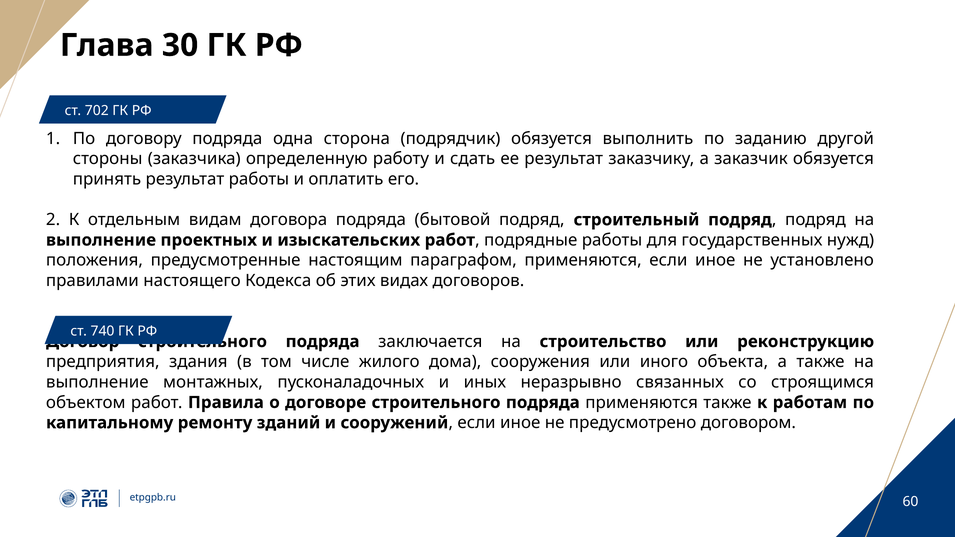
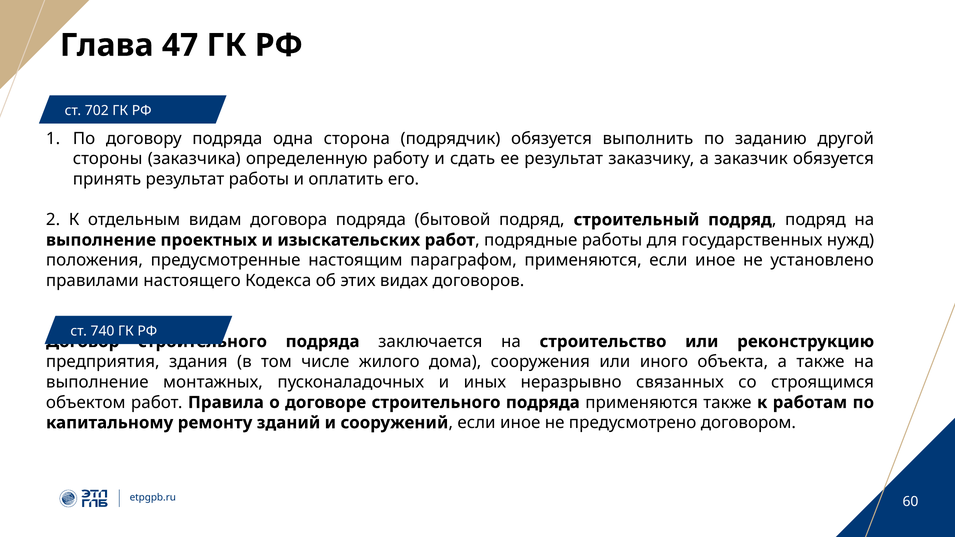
30: 30 -> 47 (180, 45)
